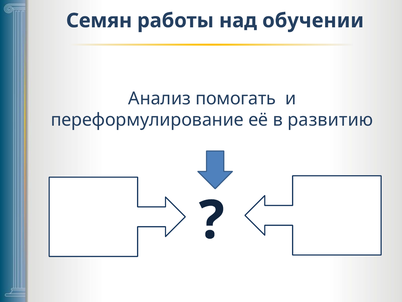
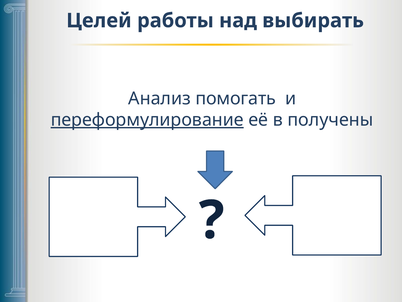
Семян: Семян -> Целей (99, 21)
обучении: обучении -> выбирать (313, 21)
переформулирование underline: none -> present (147, 120)
развитию: развитию -> получены (330, 120)
